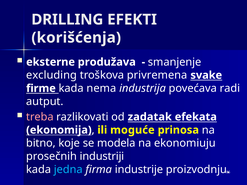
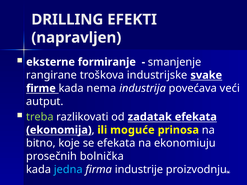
korišćenja: korišćenja -> napravljen (76, 38)
produžava: produžava -> formiranje (107, 62)
excluding: excluding -> rangirane (52, 75)
privremena: privremena -> industrijske (157, 75)
radi: radi -> veći (230, 88)
treba colour: pink -> light green (40, 117)
se modela: modela -> efekata (116, 143)
industriji: industriji -> bolnička (102, 157)
